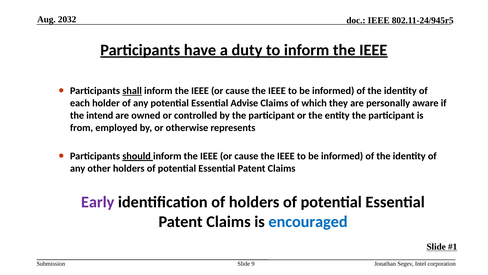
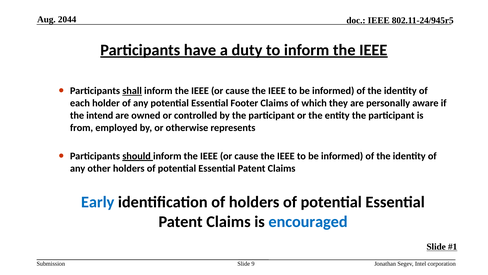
2032: 2032 -> 2044 (67, 19)
Advise: Advise -> Footer (244, 103)
Early colour: purple -> blue (98, 202)
